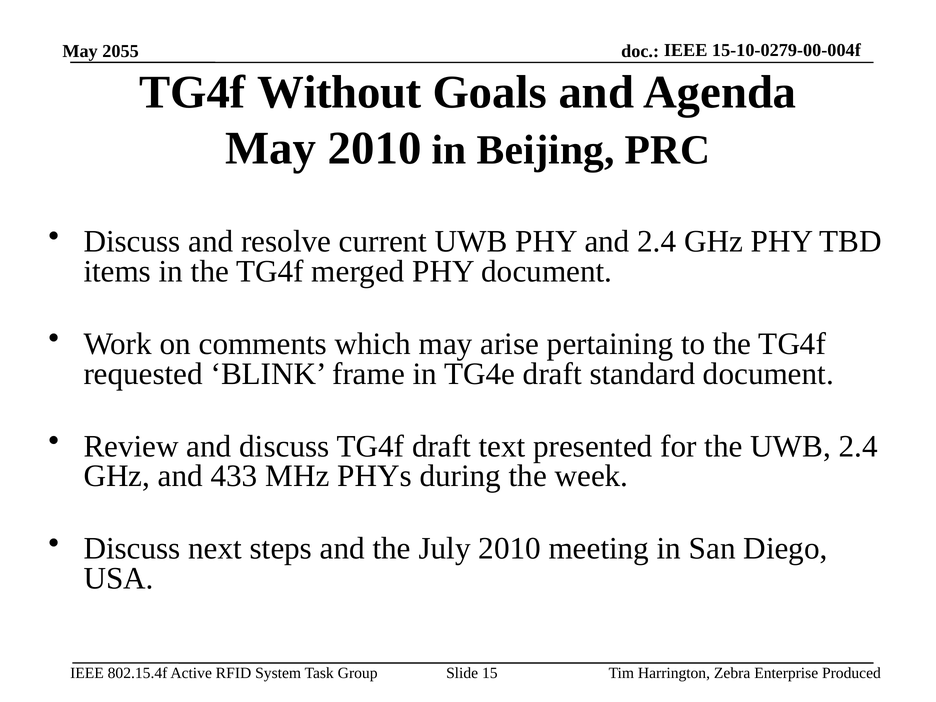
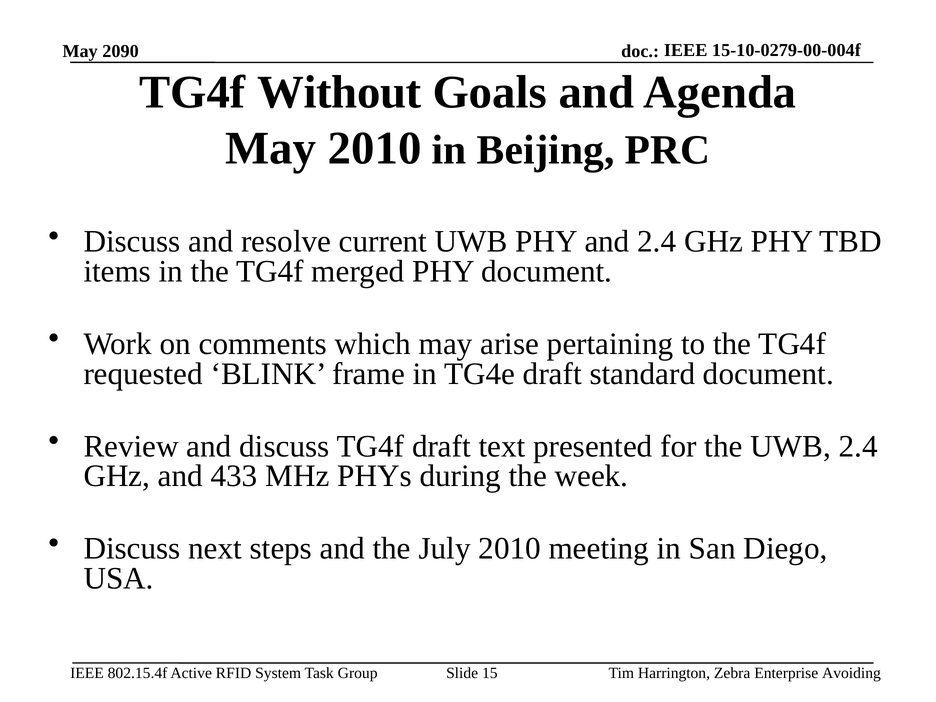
2055: 2055 -> 2090 (121, 51)
Produced: Produced -> Avoiding (851, 673)
